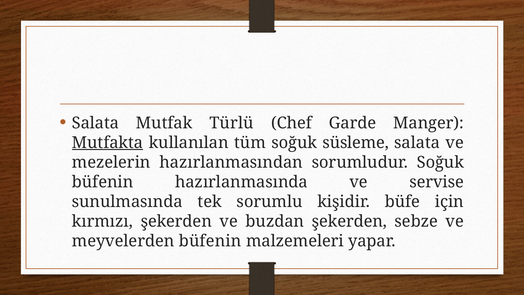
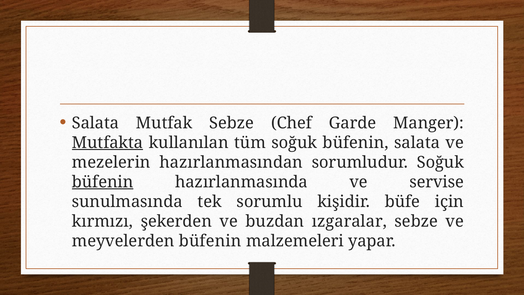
Mutfak Türlü: Türlü -> Sebze (232, 123)
tüm soğuk süsleme: süsleme -> büfenin (356, 142)
büfenin underline: none -> present (103, 182)
buzdan şekerden: şekerden -> ızgaralar (349, 221)
